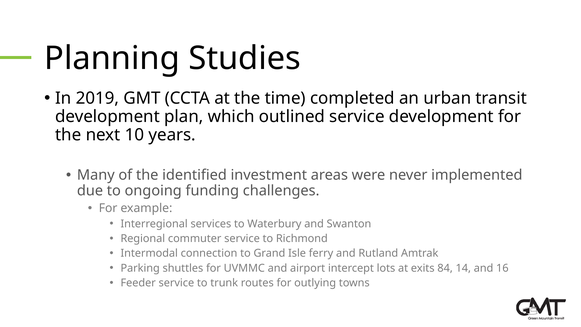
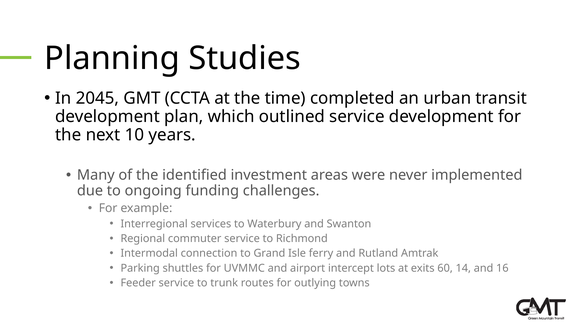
2019: 2019 -> 2045 (97, 98)
84: 84 -> 60 (445, 268)
